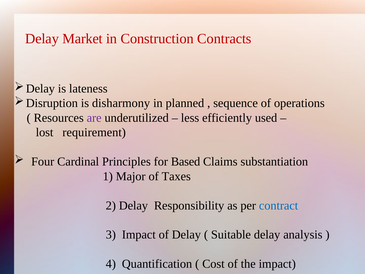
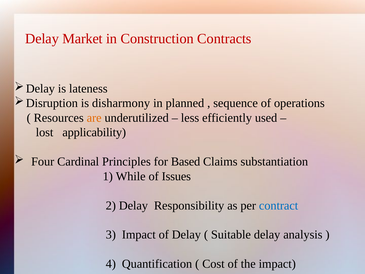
are colour: purple -> orange (94, 118)
requirement: requirement -> applicability (94, 132)
Major: Major -> While (131, 176)
Taxes: Taxes -> Issues (176, 176)
